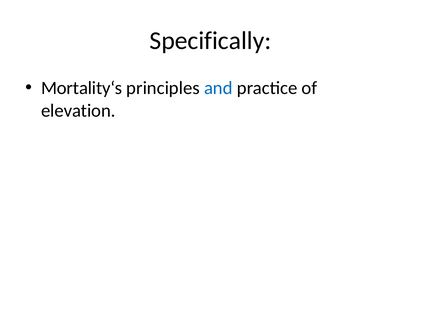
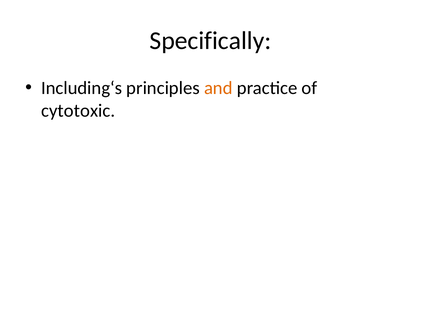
Mortality‘s: Mortality‘s -> Including‘s (82, 88)
and colour: blue -> orange (218, 88)
elevation: elevation -> cytotoxic (78, 111)
